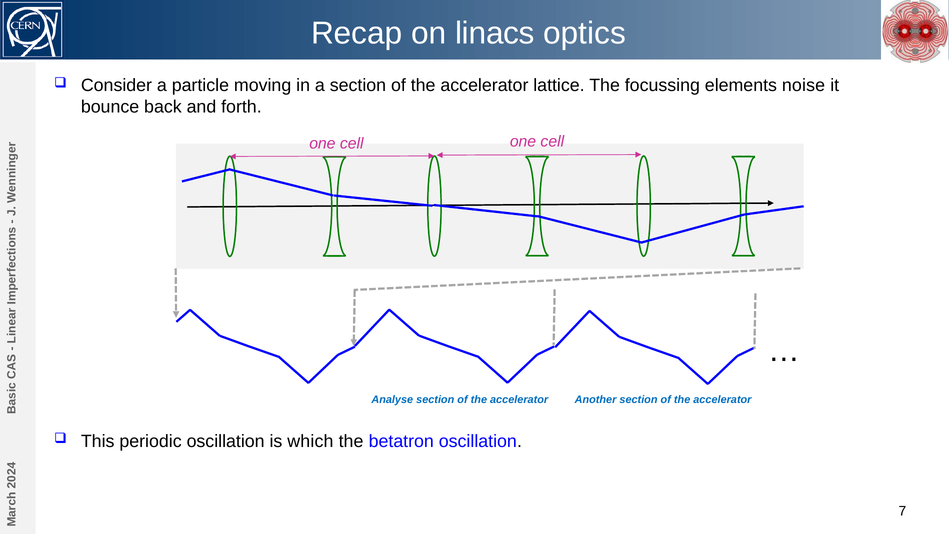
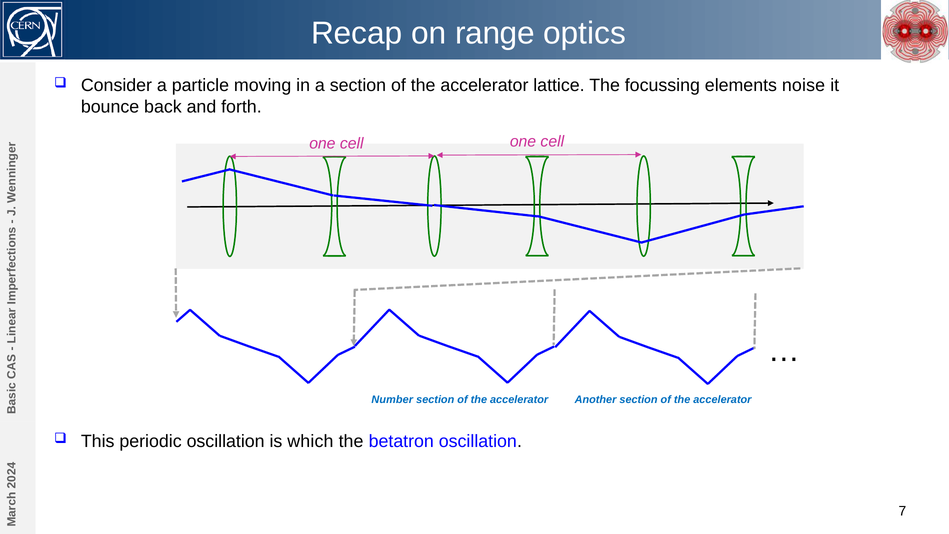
linacs: linacs -> range (495, 33)
Analyse: Analyse -> Number (392, 400)
